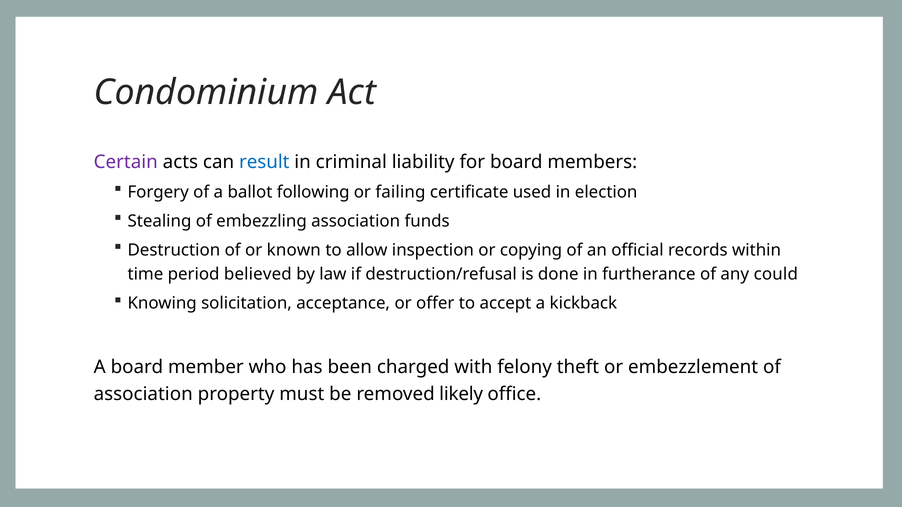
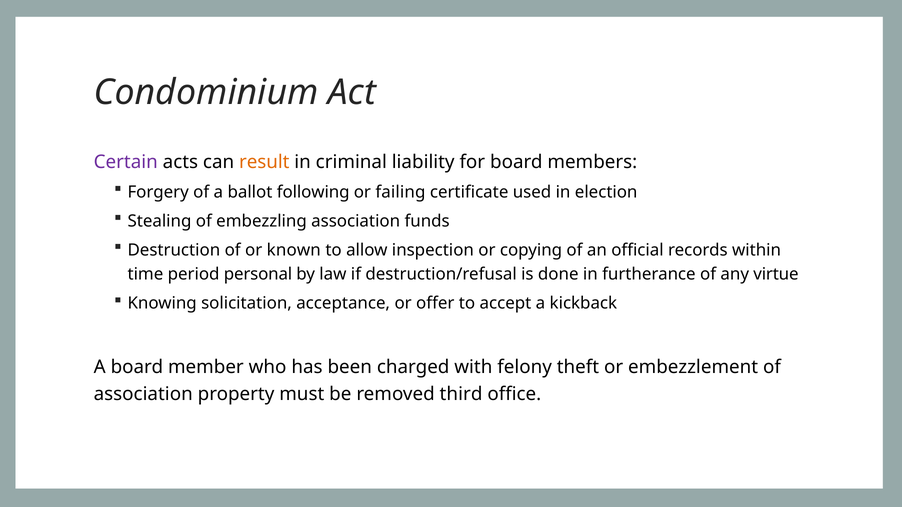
result colour: blue -> orange (264, 162)
believed: believed -> personal (258, 275)
could: could -> virtue (776, 275)
likely: likely -> third (461, 394)
